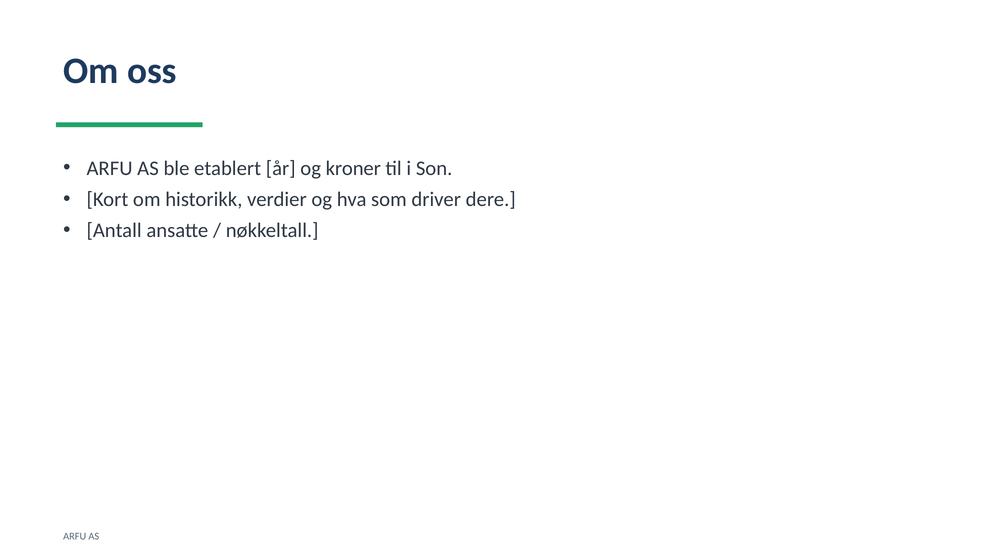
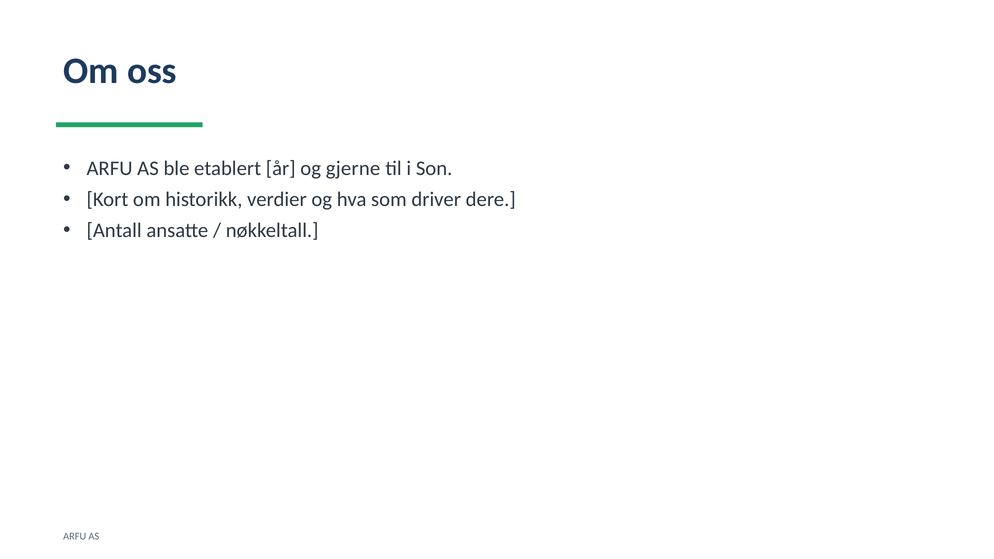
kroner: kroner -> gjerne (353, 168)
